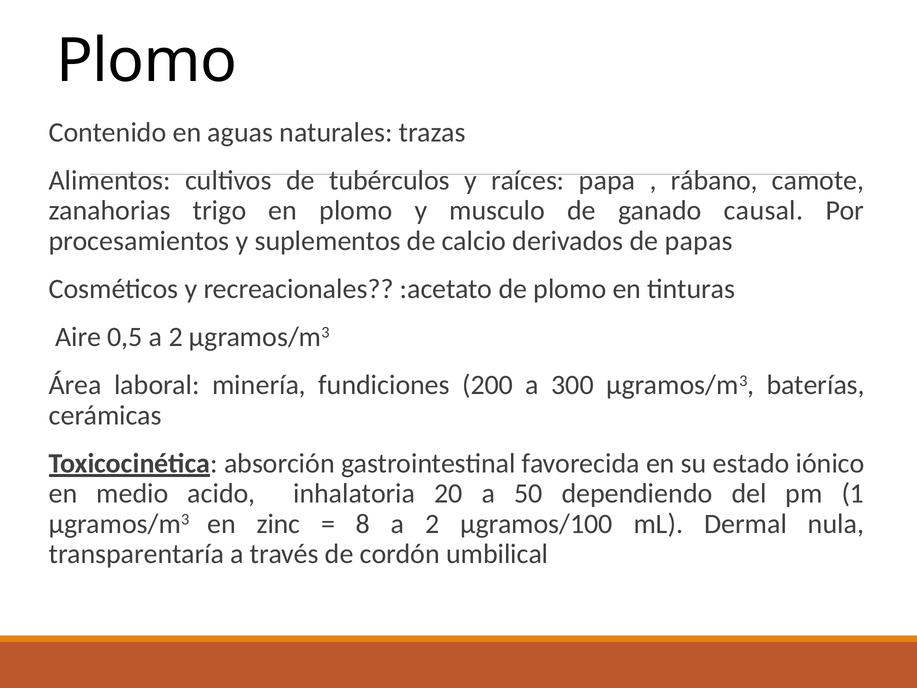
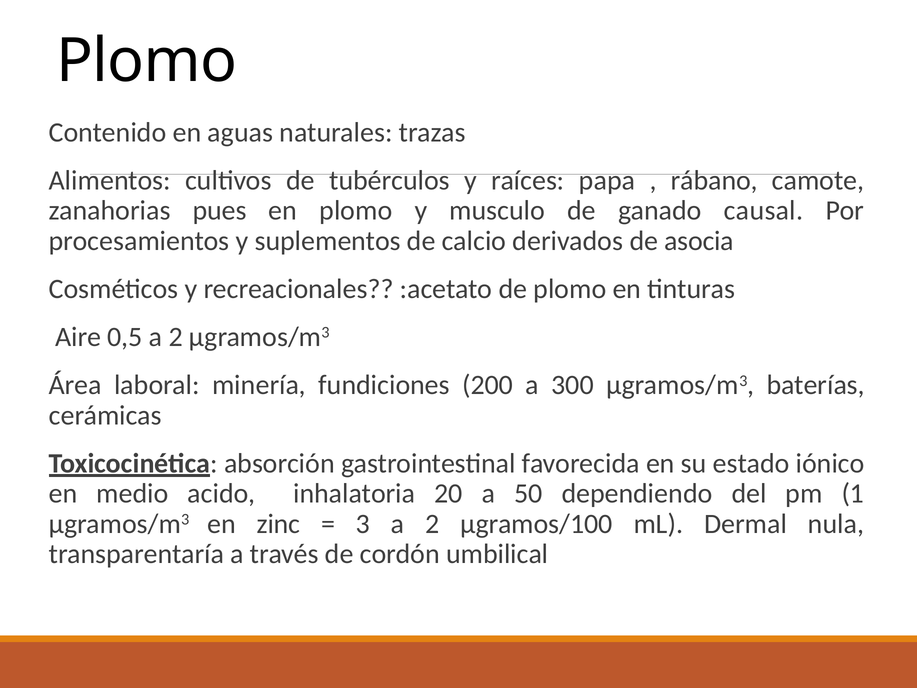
trigo: trigo -> pues (220, 211)
papas: papas -> asocia (699, 241)
8: 8 -> 3 (363, 524)
